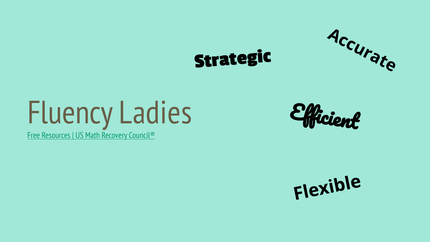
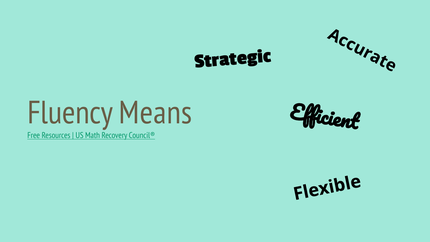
Ladies: Ladies -> Means (156, 113)
